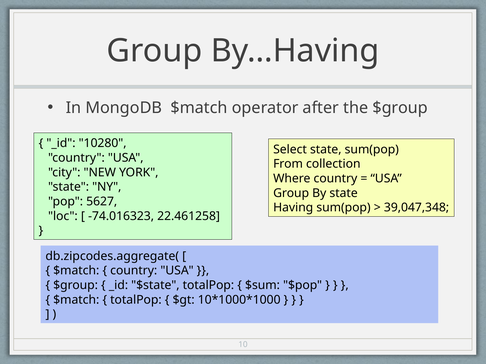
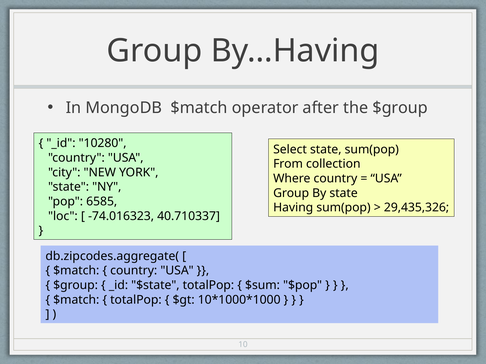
5627: 5627 -> 6585 (102, 202)
39,047,348: 39,047,348 -> 29,435,326 (417, 208)
22.461258: 22.461258 -> 40.710337 (189, 216)
